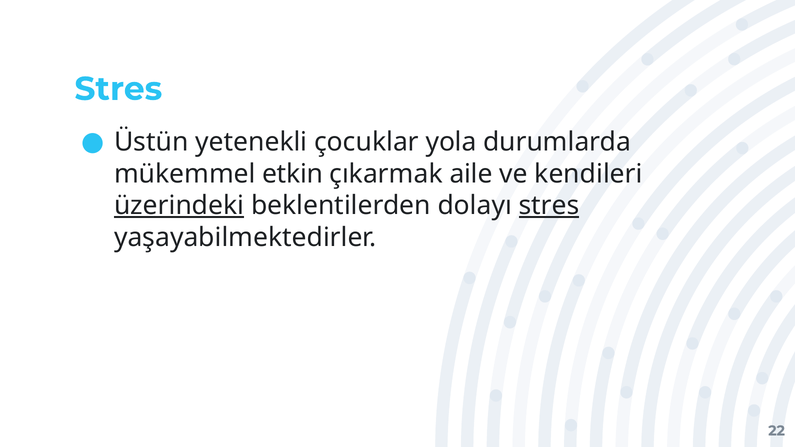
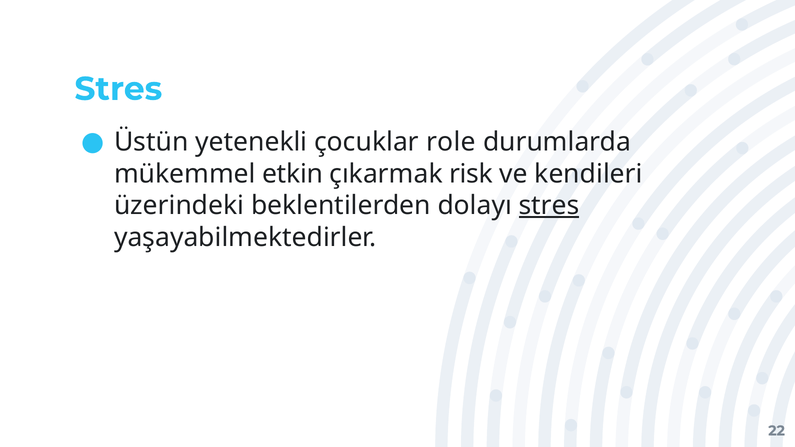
yola: yola -> role (451, 142)
aile: aile -> risk (471, 174)
üzerindeki underline: present -> none (179, 206)
